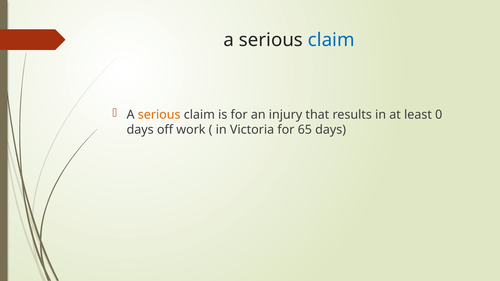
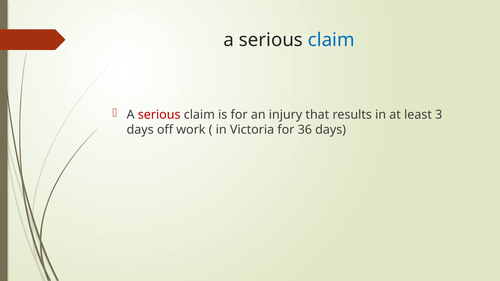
serious colour: orange -> red (159, 115)
0: 0 -> 3 (439, 115)
65: 65 -> 36 (305, 130)
